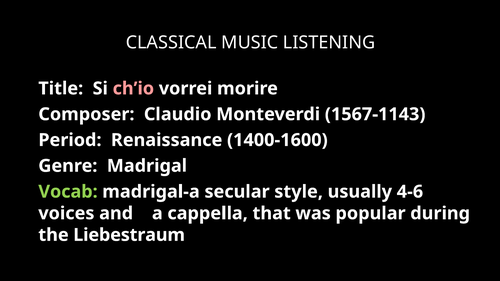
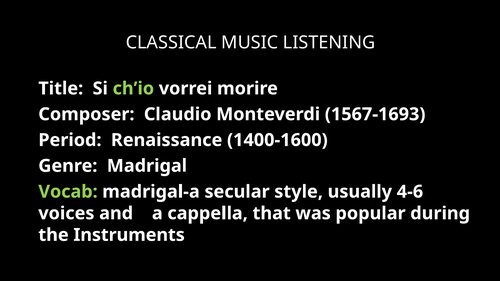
ch’io colour: pink -> light green (133, 89)
1567-1143: 1567-1143 -> 1567-1693 (375, 114)
Liebestraum: Liebestraum -> Instruments (129, 235)
